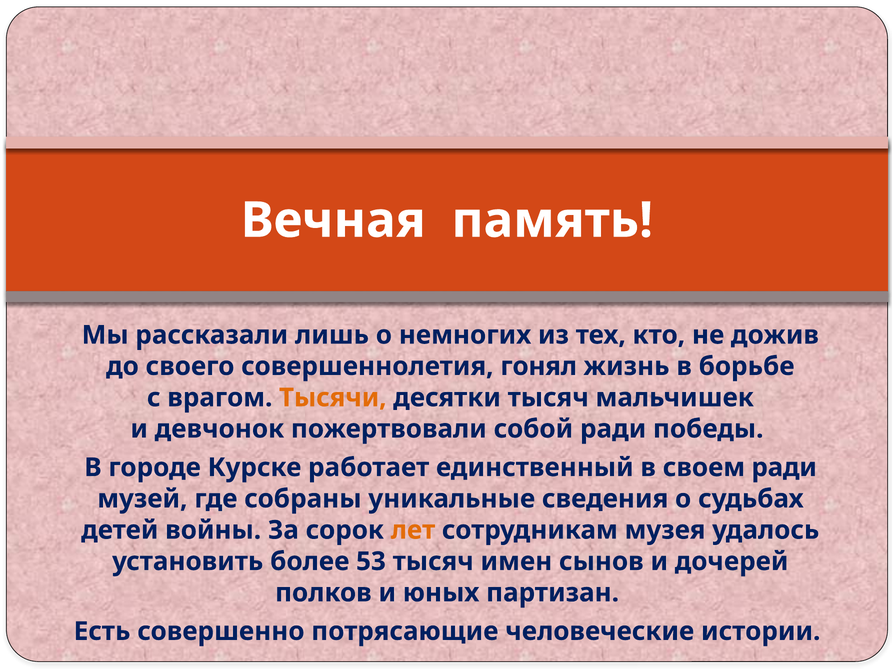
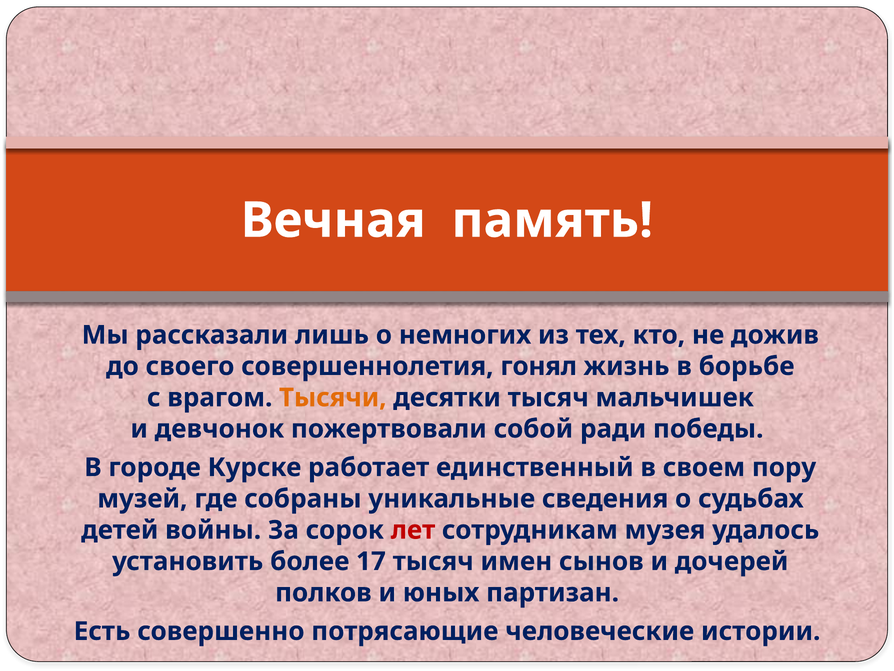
своем ради: ради -> пору (784, 467)
лет colour: orange -> red (413, 530)
53: 53 -> 17 (371, 561)
